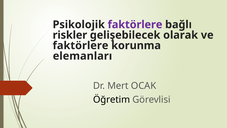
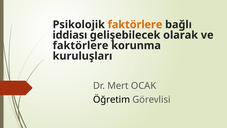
faktörlere colour: purple -> orange (135, 25)
riskler: riskler -> iddiası (70, 35)
elemanları: elemanları -> kuruluşları (82, 56)
